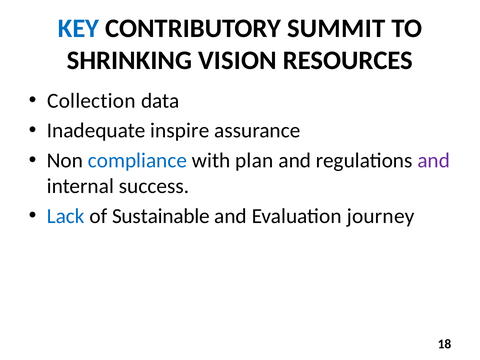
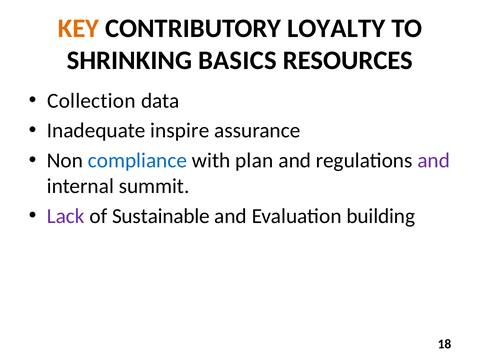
KEY colour: blue -> orange (78, 28)
SUMMIT: SUMMIT -> LOYALTY (336, 28)
VISION: VISION -> BASICS (237, 60)
success: success -> summit (154, 186)
Lack colour: blue -> purple (66, 216)
journey: journey -> building (381, 216)
